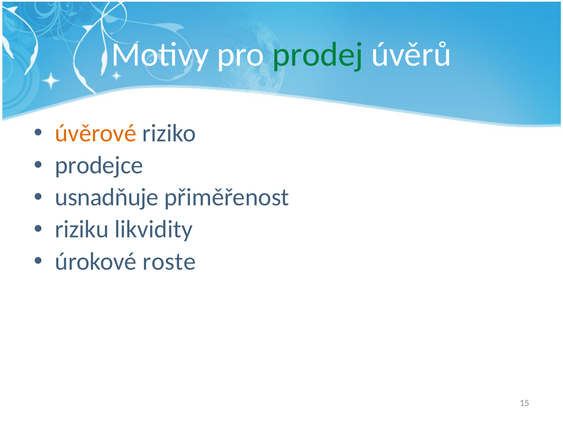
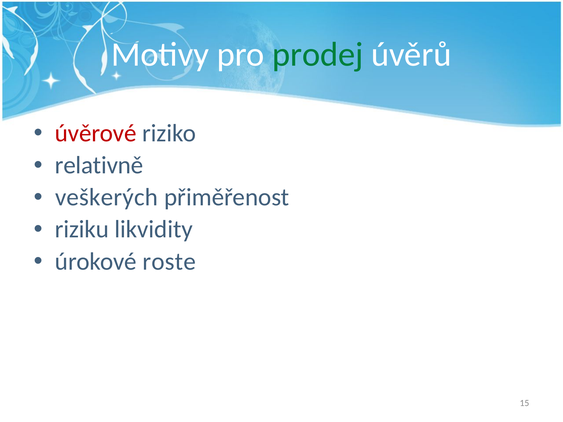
úvěrové colour: orange -> red (96, 133)
prodejce: prodejce -> relativně (99, 165)
usnadňuje: usnadňuje -> veškerých (107, 197)
